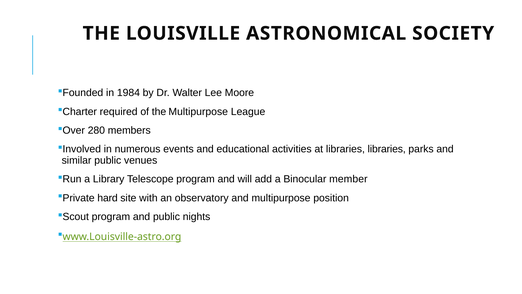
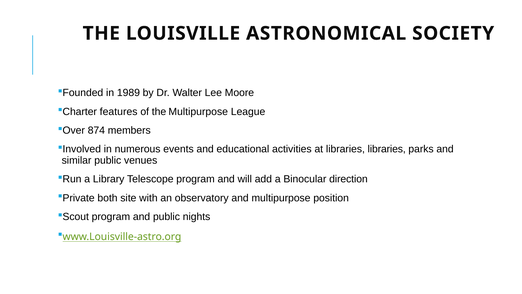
1984: 1984 -> 1989 (128, 93)
required: required -> features (119, 112)
280: 280 -> 874 (96, 130)
member: member -> direction (348, 179)
hard: hard -> both (108, 198)
